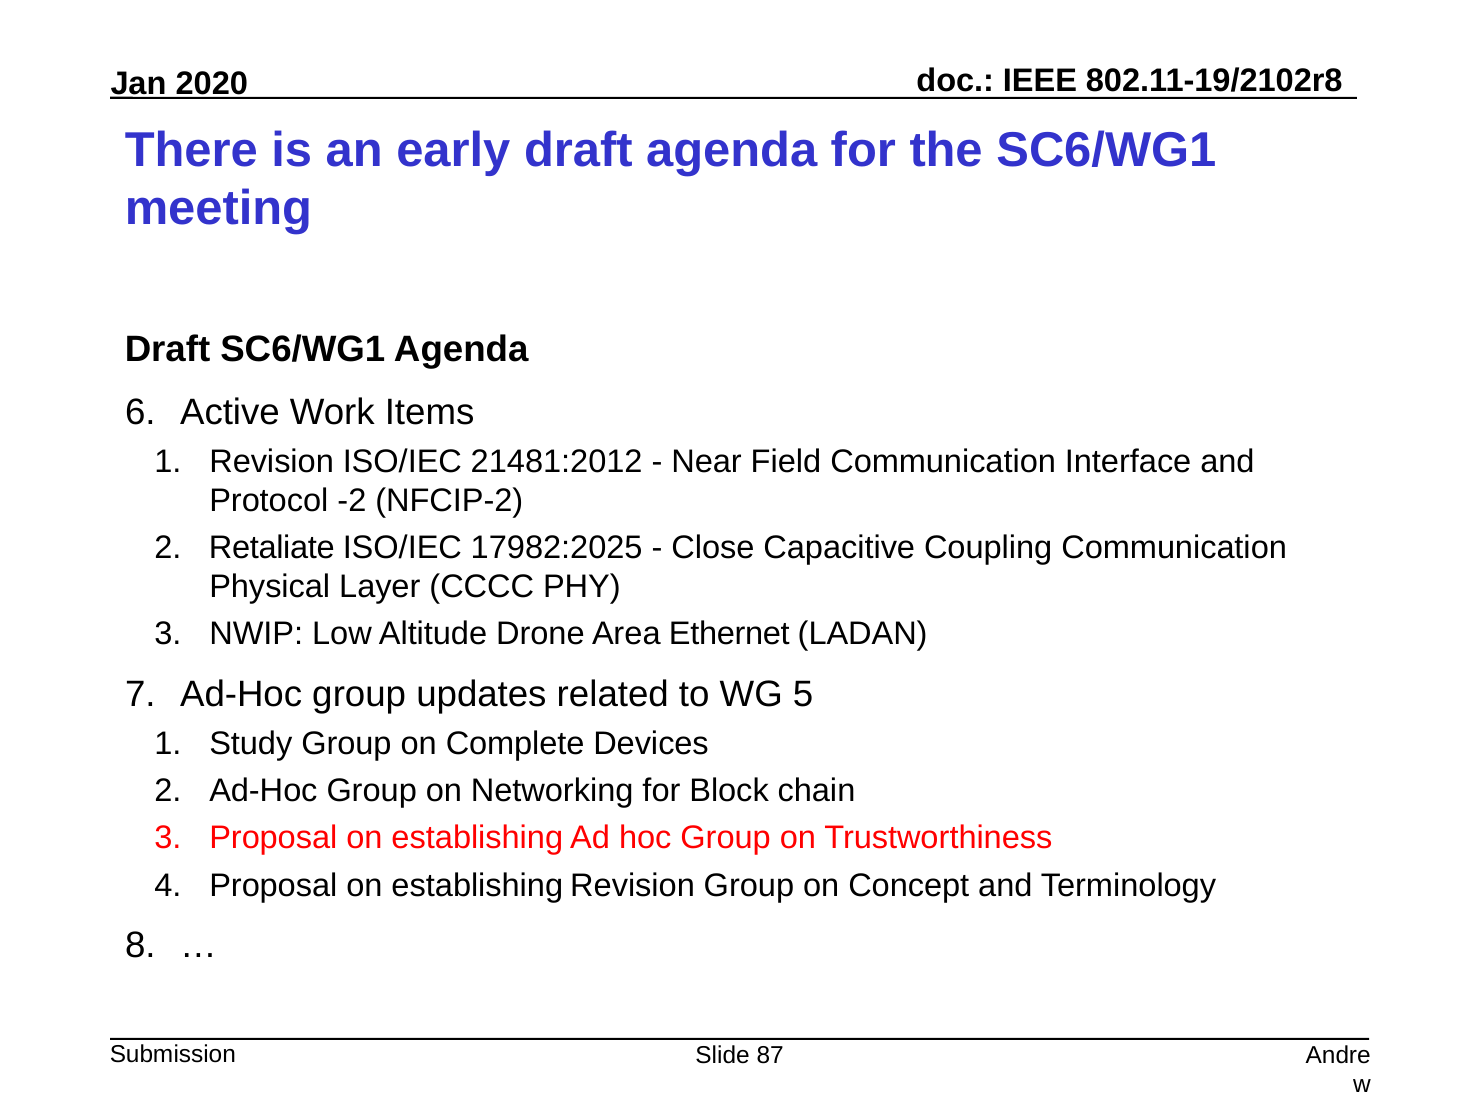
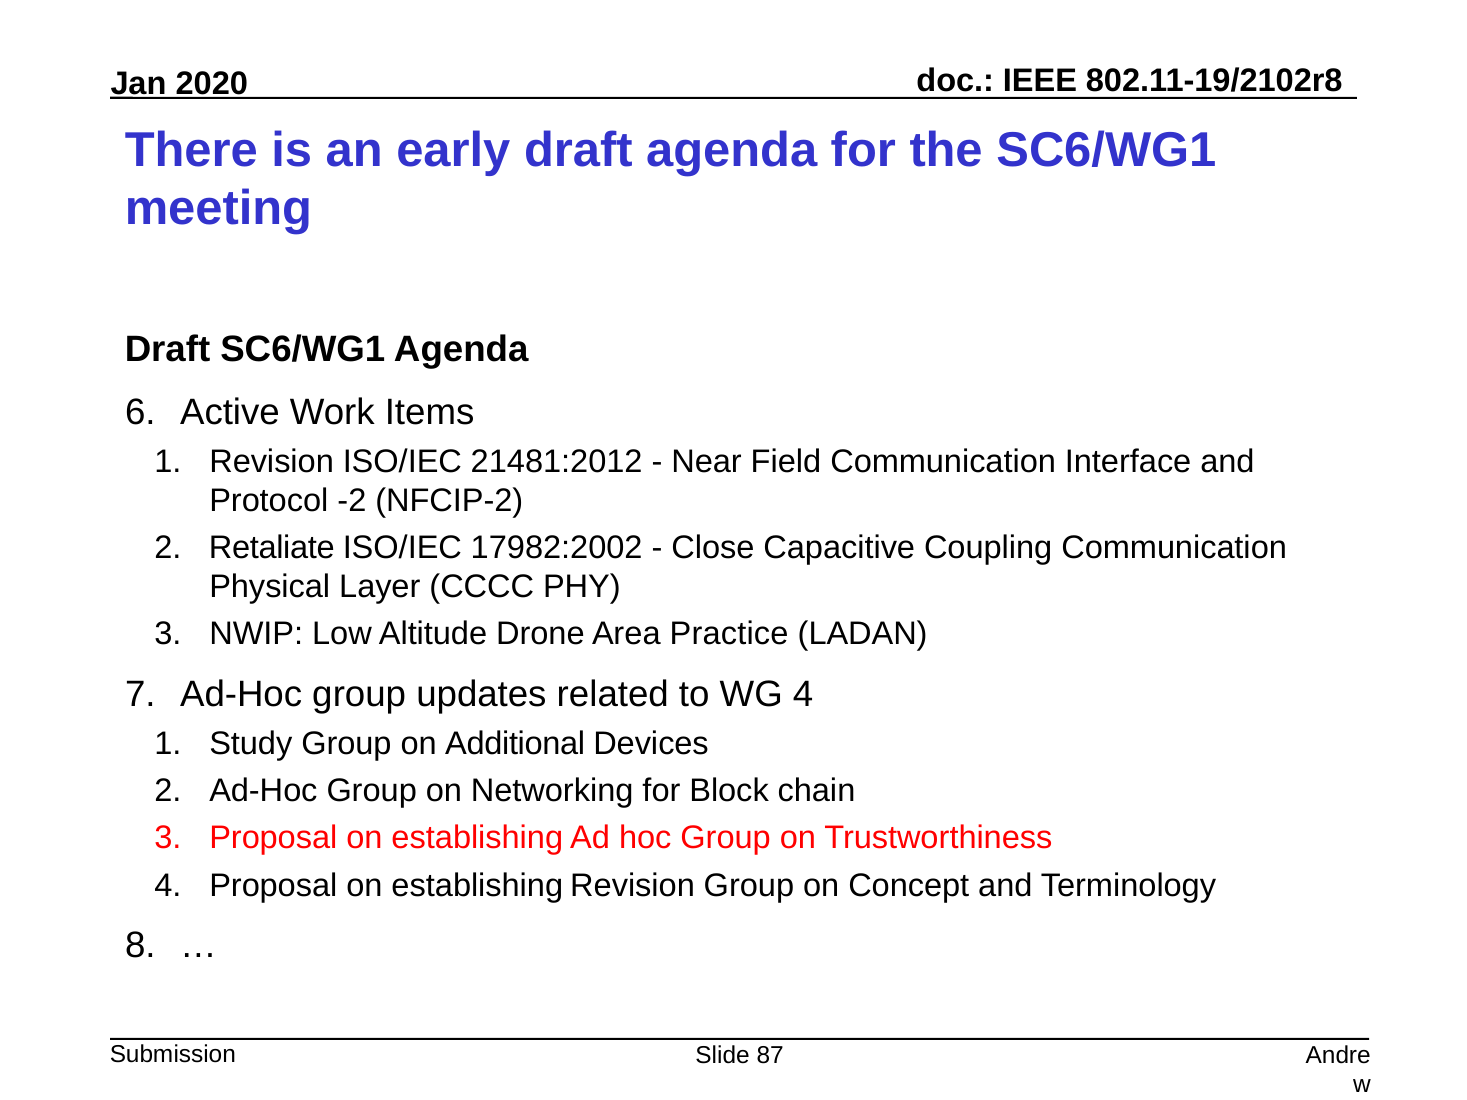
17982:2025: 17982:2025 -> 17982:2002 (557, 548)
Ethernet: Ethernet -> Practice (729, 634)
WG 5: 5 -> 4 (803, 694)
Complete: Complete -> Additional (515, 744)
